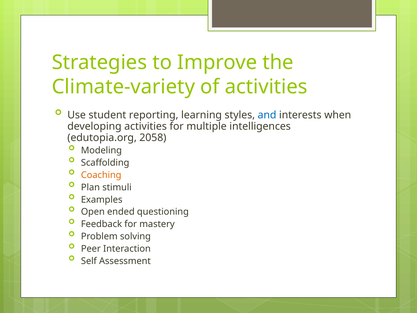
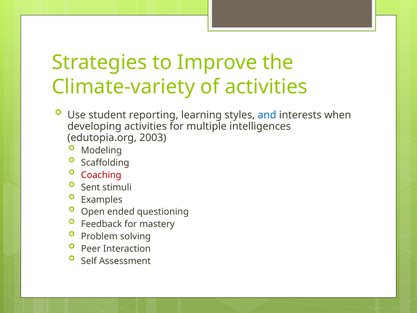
2058: 2058 -> 2003 (153, 138)
Coaching colour: orange -> red (101, 175)
Plan: Plan -> Sent (91, 187)
